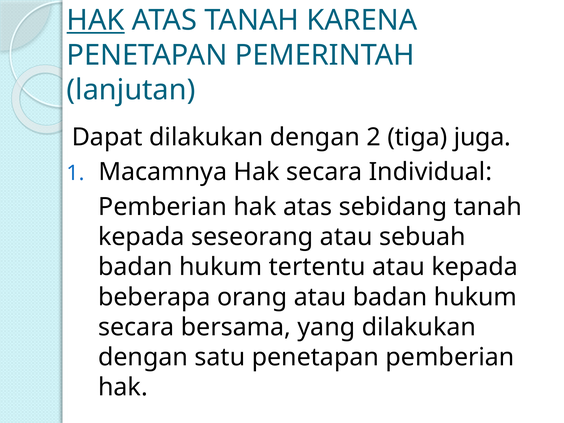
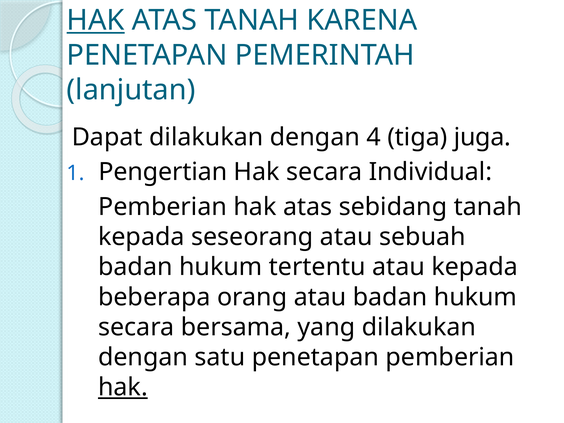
2: 2 -> 4 (374, 137)
Macamnya: Macamnya -> Pengertian (163, 172)
hak underline: none -> present (123, 387)
